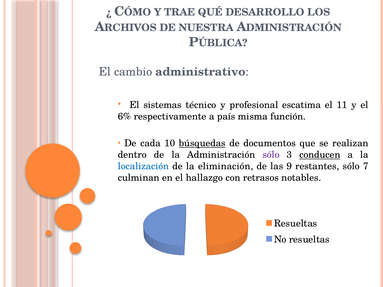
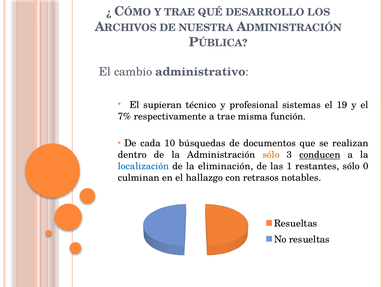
sistemas: sistemas -> supieran (163, 105)
escatima: escatima -> sistemas (302, 105)
11: 11 -> 19 (342, 105)
6%: 6% -> 7% (125, 117)
a país: país -> trae (226, 117)
búsquedas underline: present -> none (202, 143)
sólo colour: purple -> orange (271, 155)
9: 9 -> 1 (289, 166)
7: 7 -> 0 (366, 166)
